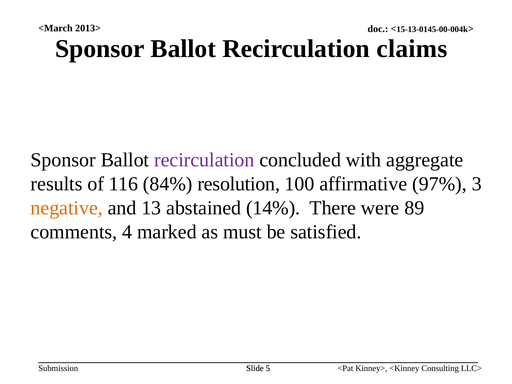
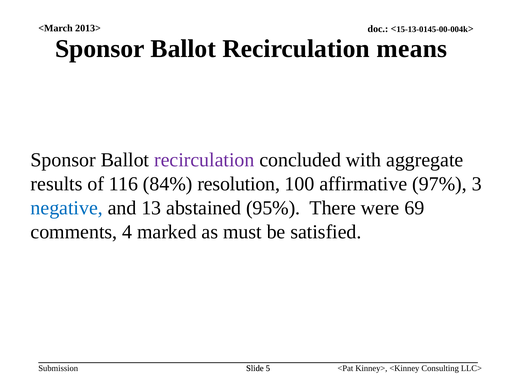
claims: claims -> means (412, 49)
negative colour: orange -> blue (67, 208)
14%: 14% -> 95% (273, 208)
89: 89 -> 69 (414, 208)
